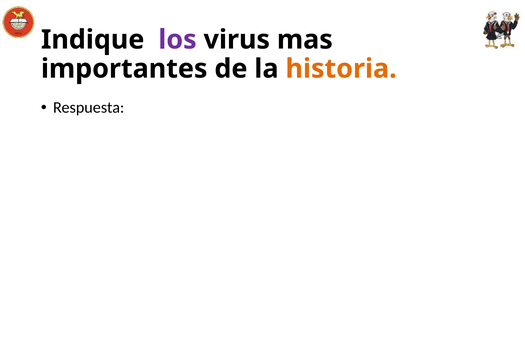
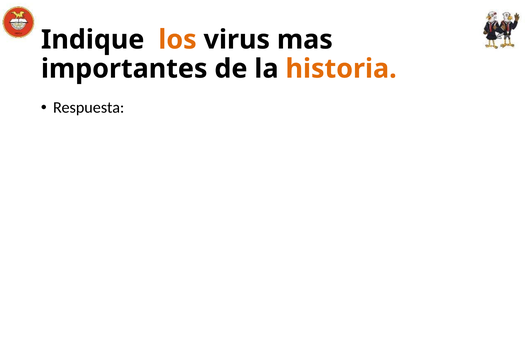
los colour: purple -> orange (177, 40)
